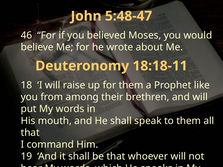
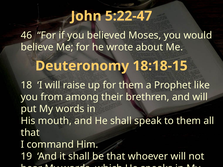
5:48-47: 5:48-47 -> 5:22-47 (129, 16)
18:18-11: 18:18-11 -> 18:18-15 (160, 66)
